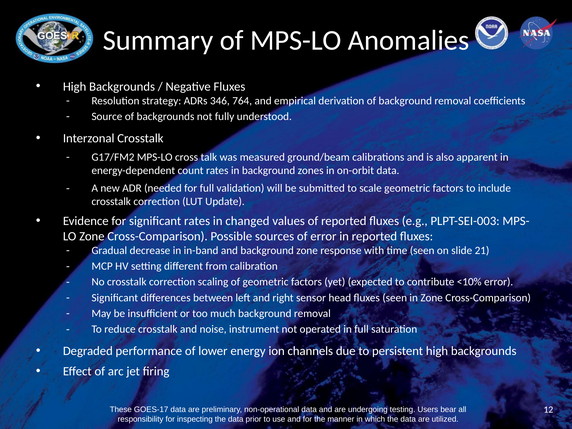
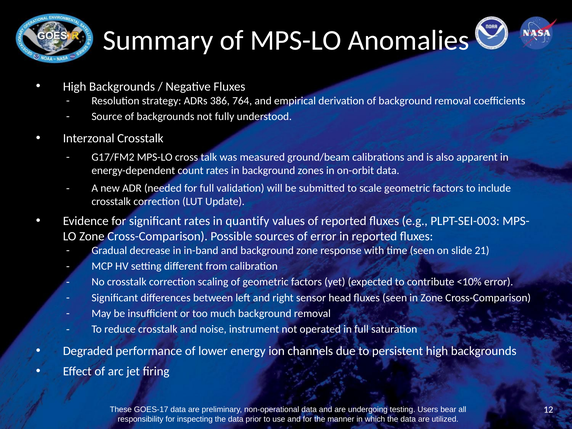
346: 346 -> 386 (220, 101)
changed: changed -> quantify (247, 221)
